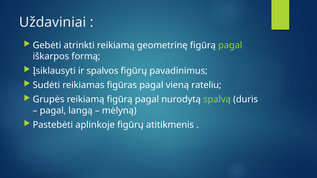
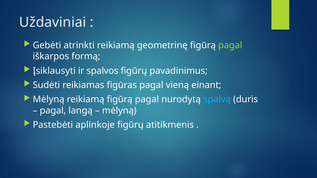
rateliu: rateliu -> einant (206, 85)
Grupės: Grupės -> Mėlyną (49, 100)
spalvą colour: light green -> light blue (217, 100)
